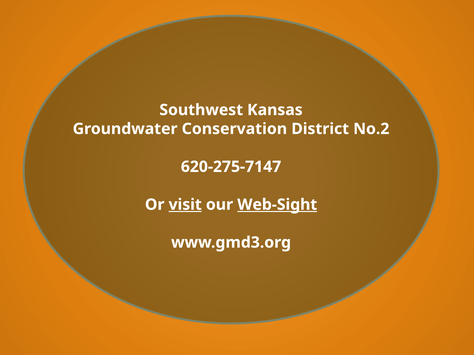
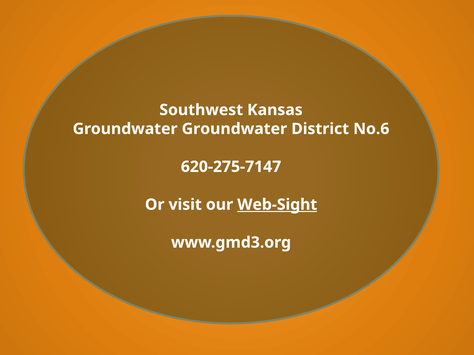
Groundwater Conservation: Conservation -> Groundwater (234, 129)
No.2: No.2 -> No.6 (371, 129)
visit underline: present -> none (185, 205)
